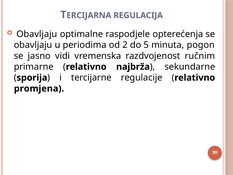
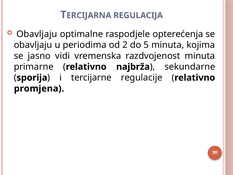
pogon: pogon -> kojima (201, 45)
razdvojenost ručnim: ručnim -> minuta (200, 56)
